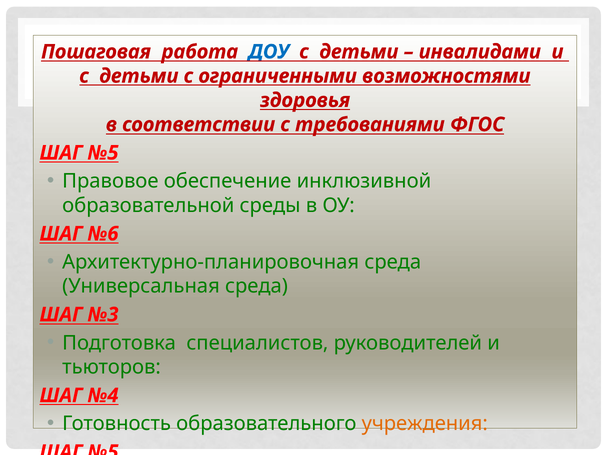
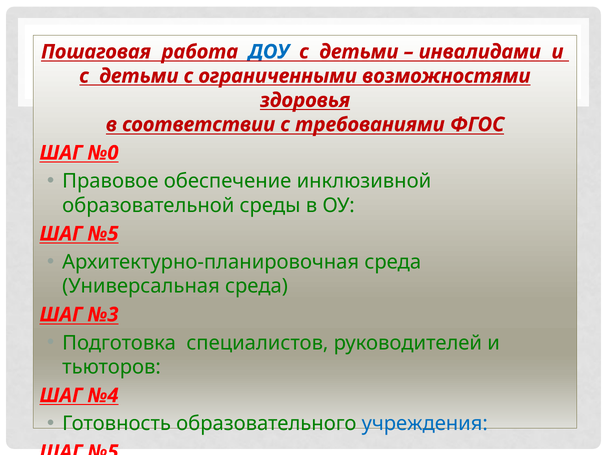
№5: №5 -> №0 (103, 153)
№6: №6 -> №5 (103, 234)
учреждения colour: orange -> blue (425, 424)
